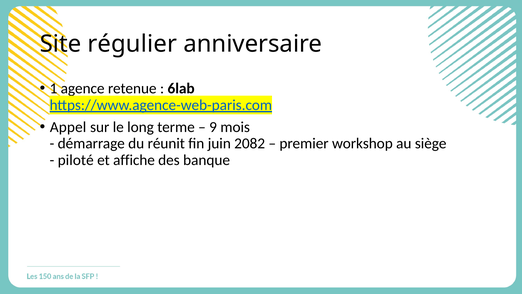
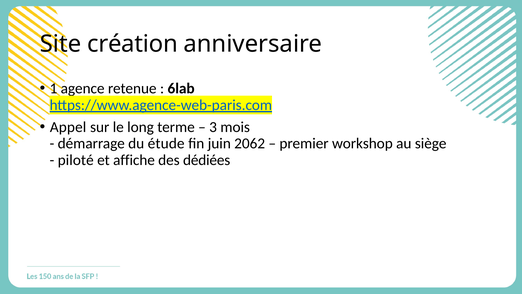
régulier: régulier -> création (132, 44)
9: 9 -> 3 (213, 127)
réunit: réunit -> étude (166, 143)
2082: 2082 -> 2062 (250, 143)
banque: banque -> dédiées (207, 160)
